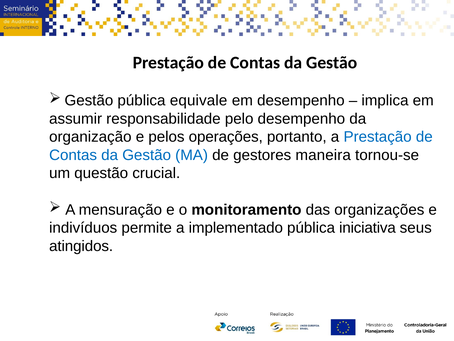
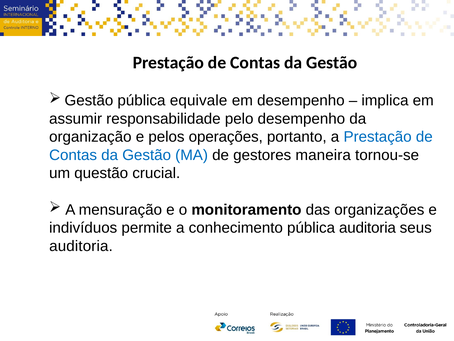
implementado: implementado -> conhecimento (236, 228)
pública iniciativa: iniciativa -> auditoria (367, 228)
atingidos: atingidos -> auditoria (81, 246)
